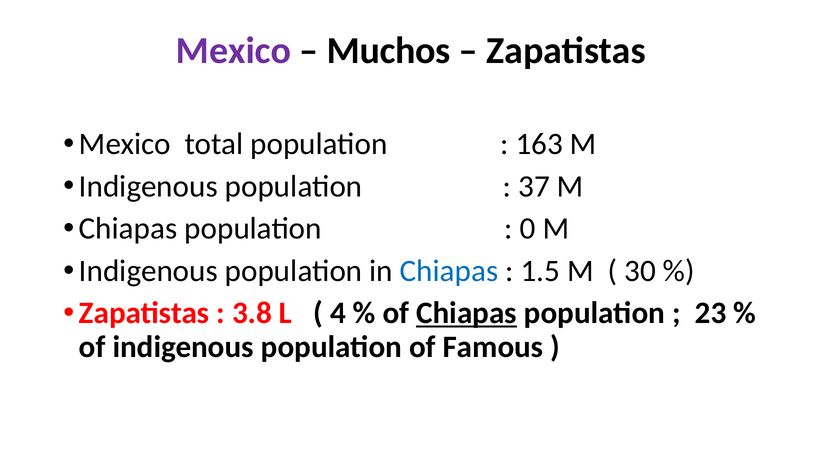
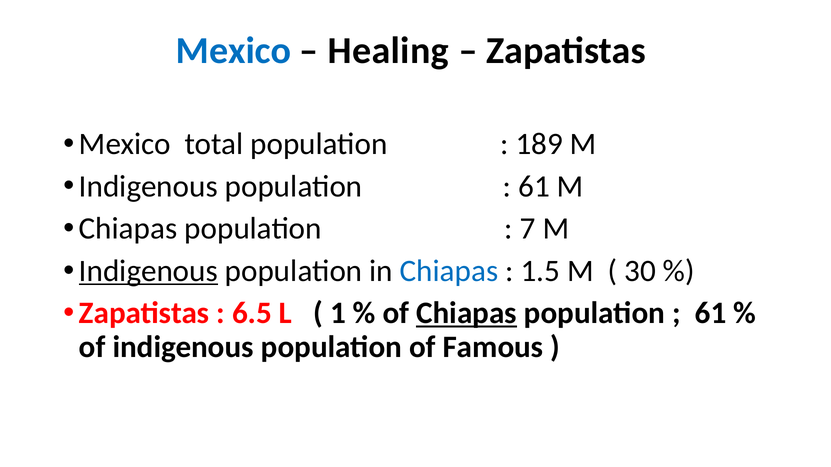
Mexico colour: purple -> blue (233, 51)
Muchos: Muchos -> Healing (388, 51)
163: 163 -> 189 (539, 144)
37: 37 -> 61 (534, 187)
0: 0 -> 7 (528, 229)
Indigenous underline: none -> present (148, 271)
3.8: 3.8 -> 6.5 (252, 313)
4: 4 -> 1 (338, 313)
23: 23 -> 61 (711, 313)
